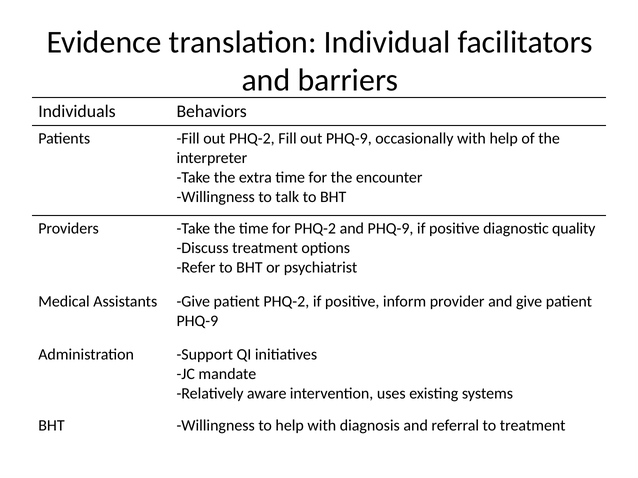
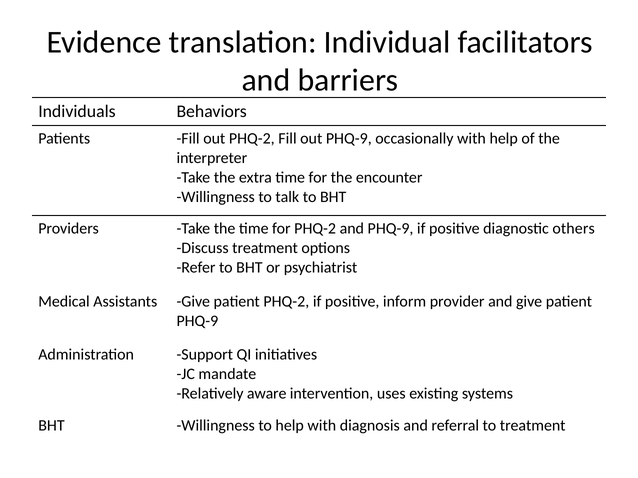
quality: quality -> others (574, 229)
